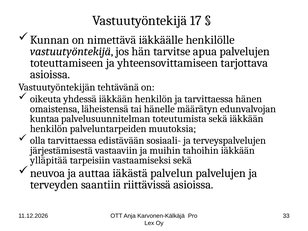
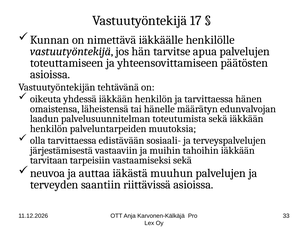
tarjottava: tarjottava -> päätösten (244, 63)
kuntaa: kuntaa -> laadun (44, 119)
ylläpitää: ylläpitää -> tarvitaan (49, 160)
palvelun: palvelun -> muuhun (172, 173)
